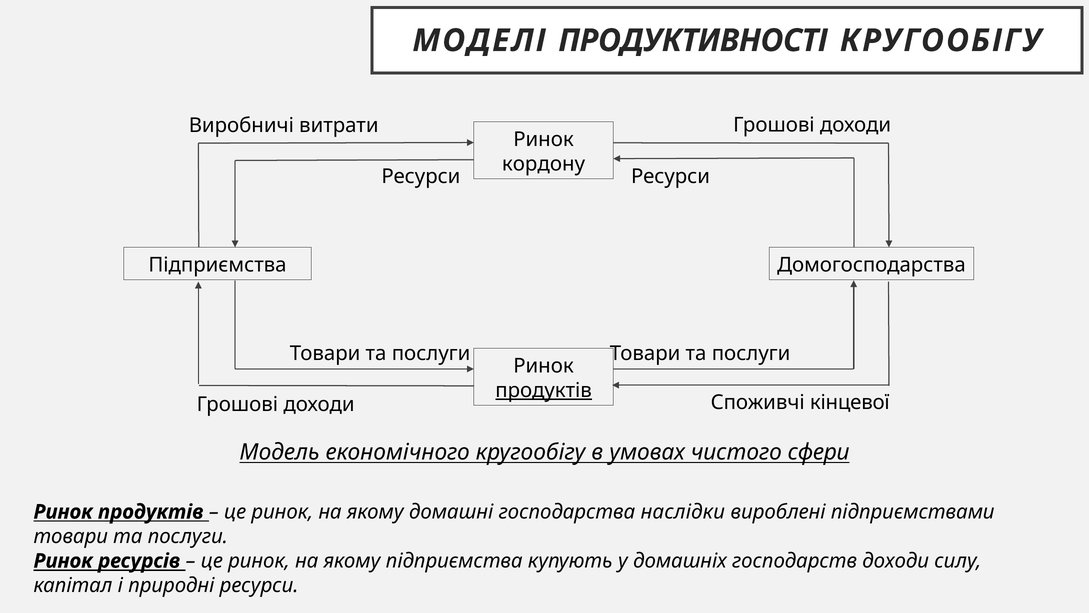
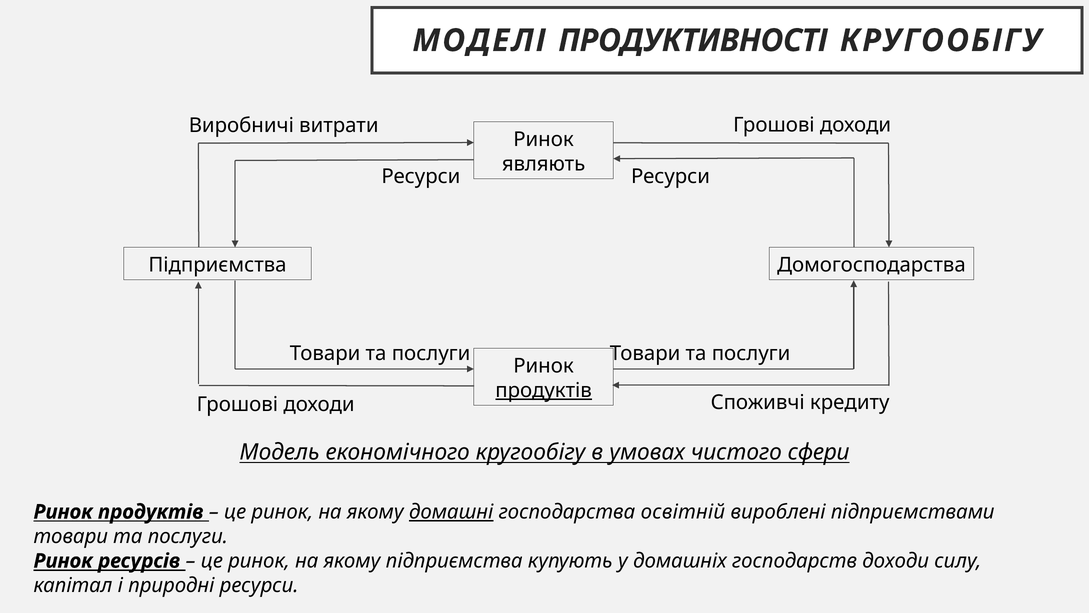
кордону: кордону -> являють (544, 164)
кінцевої: кінцевої -> кредиту (850, 402)
домашні underline: none -> present (451, 512)
наслідки: наслідки -> освітній (683, 512)
